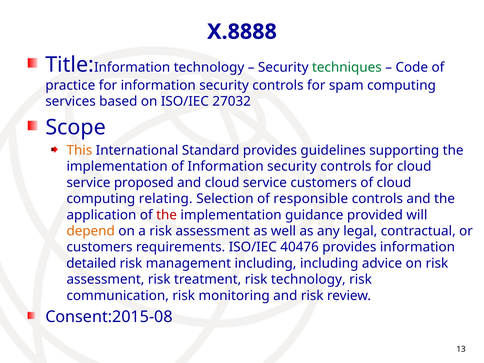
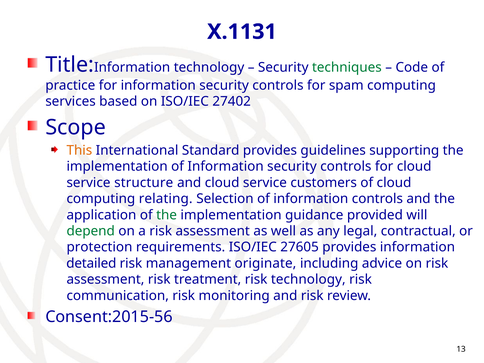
X.8888: X.8888 -> X.1131 (242, 32)
27032: 27032 -> 27402 (232, 101)
proposed: proposed -> structure (144, 183)
Selection of responsible: responsible -> information (311, 199)
the colour: red -> green (167, 215)
depend colour: orange -> green (91, 231)
customers: customers -> protection (99, 247)
40476: 40476 -> 27605 (300, 247)
management including: including -> originate (265, 263)
Consent:2015-08: Consent:2015-08 -> Consent:2015-56 (109, 317)
